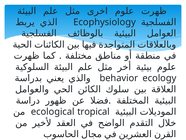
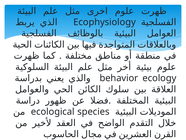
tropical: tropical -> species (93, 111)
